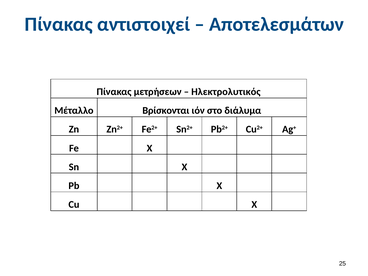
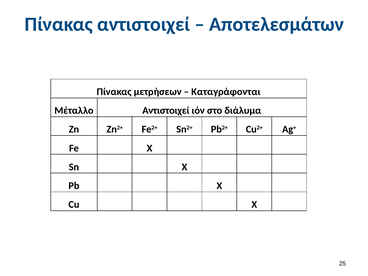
Ηλεκτρολυτικός: Ηλεκτρολυτικός -> Καταγράφονται (226, 92)
Μέταλλο Βρίσκονται: Βρίσκονται -> Αντιστοιχεί (166, 111)
